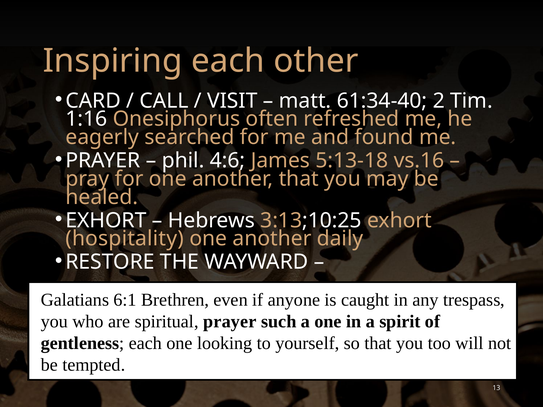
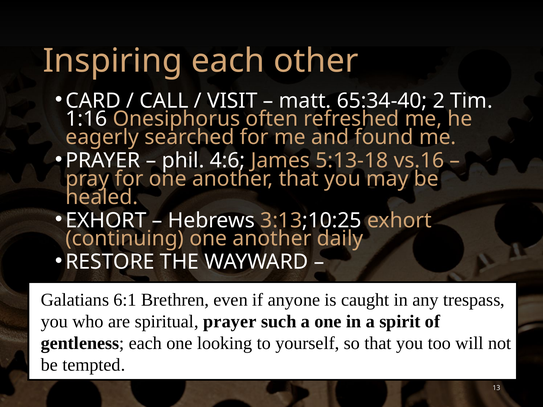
61:34-40: 61:34-40 -> 65:34-40 (382, 101)
hospitality: hospitality -> continuing (125, 239)
